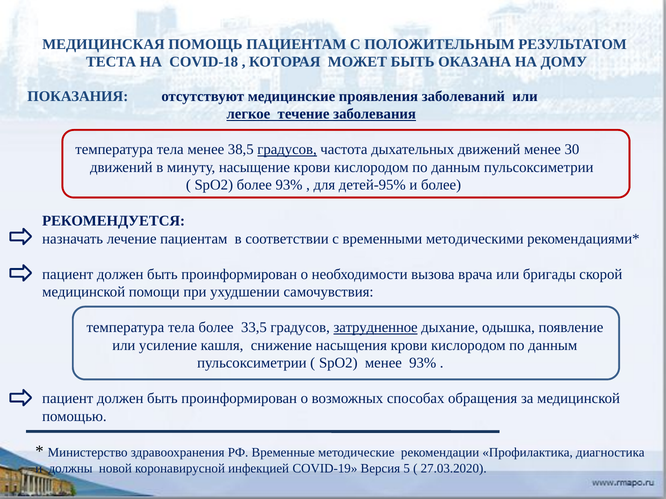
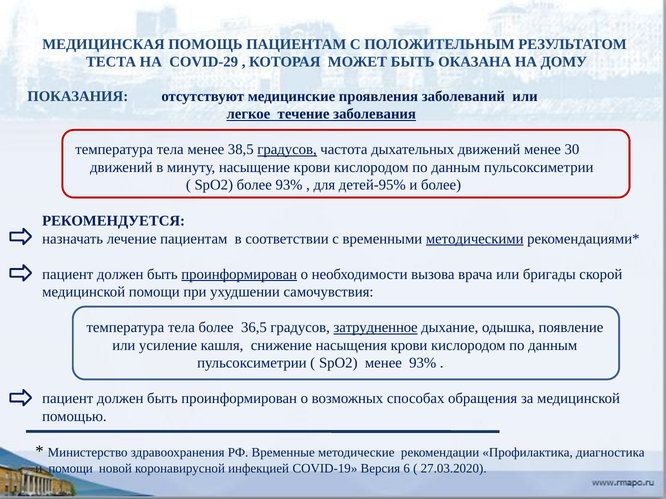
COVID-18: COVID-18 -> COVID-29 (204, 62)
методическими underline: none -> present (475, 239)
проинформирован underline: none -> present (239, 275)
33,5: 33,5 -> 36,5 (254, 328)
и должны: должны -> помощи (71, 469)
5: 5 -> 6 (407, 469)
